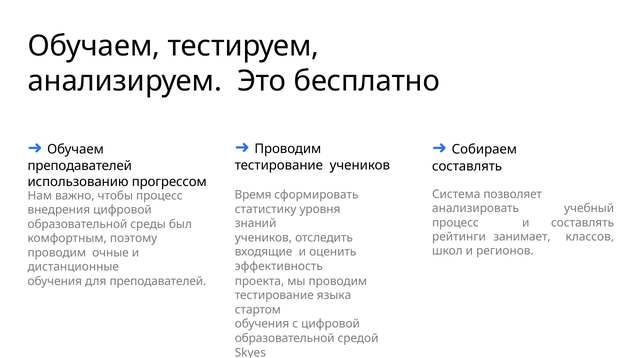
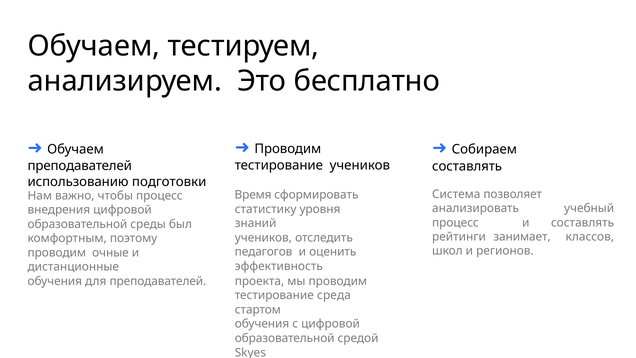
прогрессом: прогрессом -> подготовки (169, 182)
входящие: входящие -> педагогов (264, 252)
языка: языка -> среда (334, 295)
